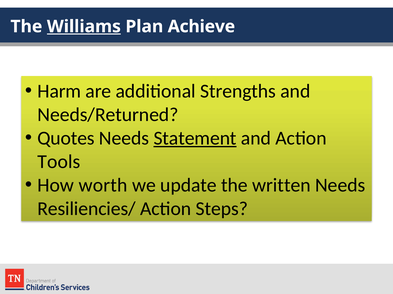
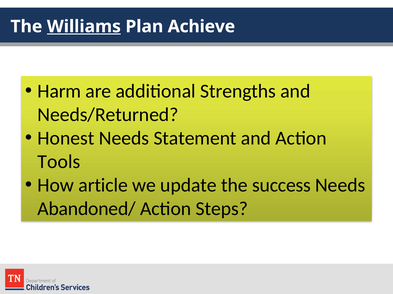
Quotes: Quotes -> Honest (66, 139)
Statement underline: present -> none (195, 139)
worth: worth -> article (103, 186)
written: written -> success (281, 186)
Resiliencies/: Resiliencies/ -> Abandoned/ (87, 209)
